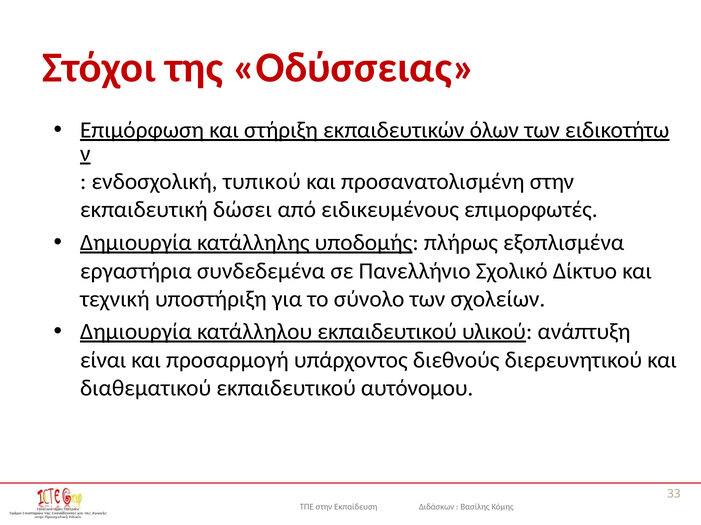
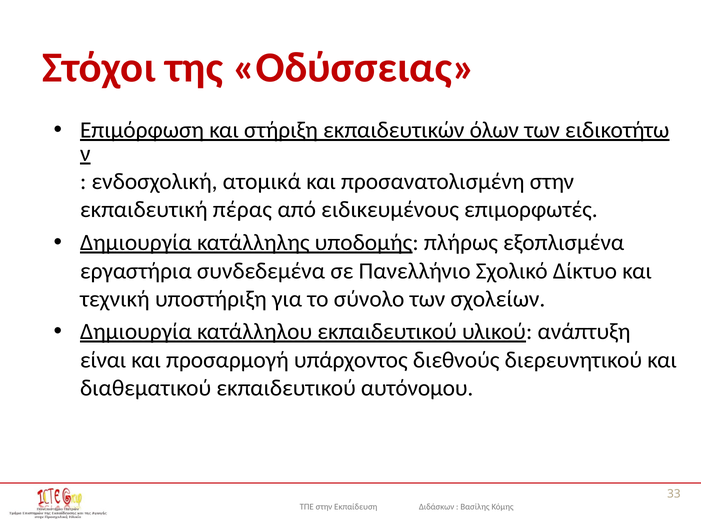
τυπικού: τυπικού -> ατομικά (262, 182)
δώσει: δώσει -> πέρας (242, 210)
